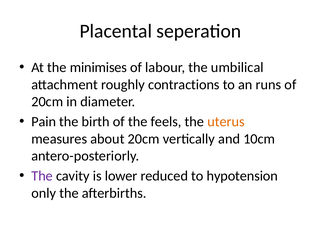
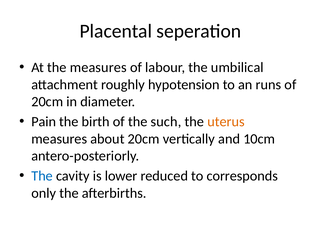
the minimises: minimises -> measures (98, 67)
contractions: contractions -> hypotension (184, 84)
feels: feels -> such (166, 122)
The colour: purple -> blue (42, 176)
hypotension: hypotension -> corresponds (242, 176)
